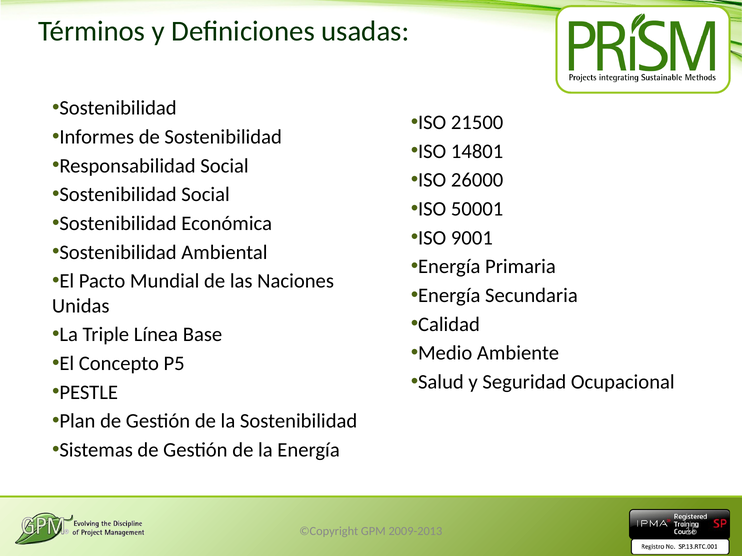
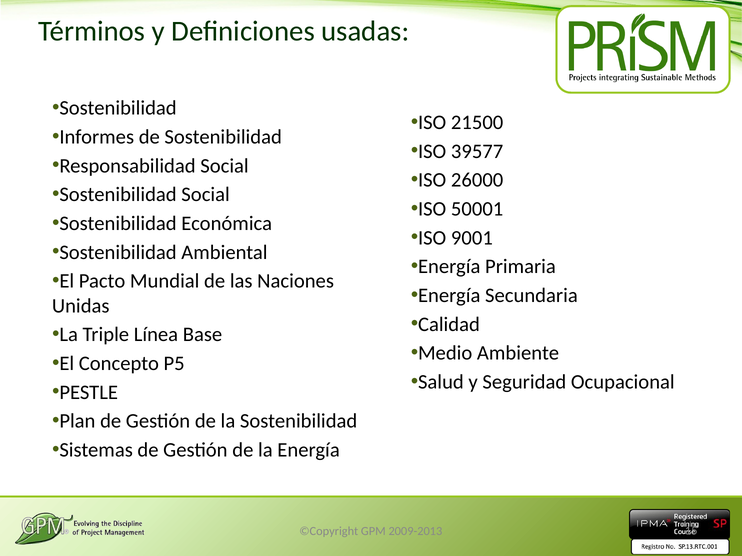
14801: 14801 -> 39577 (477, 151)
